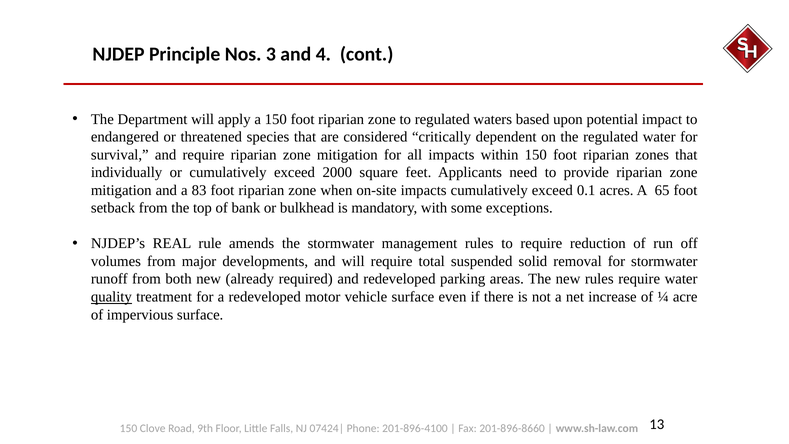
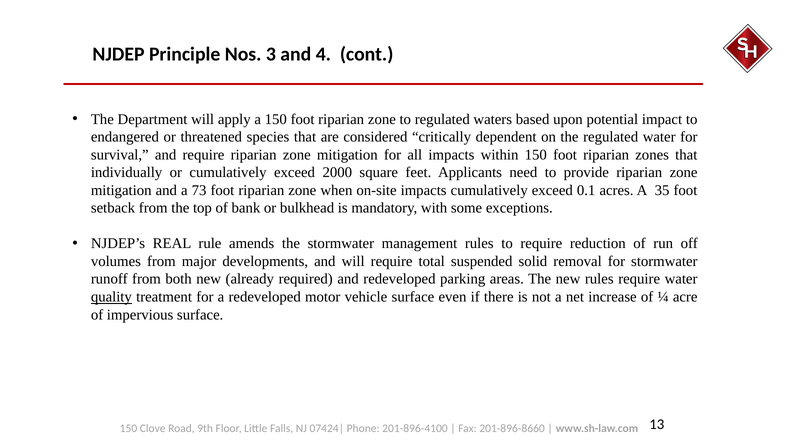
83: 83 -> 73 (199, 190)
65: 65 -> 35 (662, 190)
